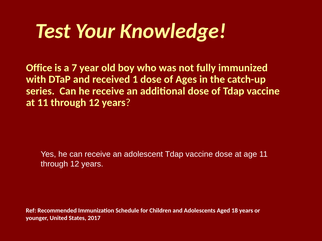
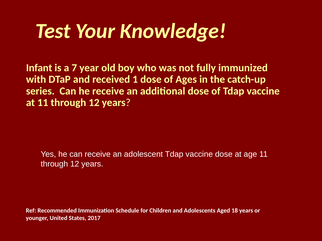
Office: Office -> Infant (39, 68)
